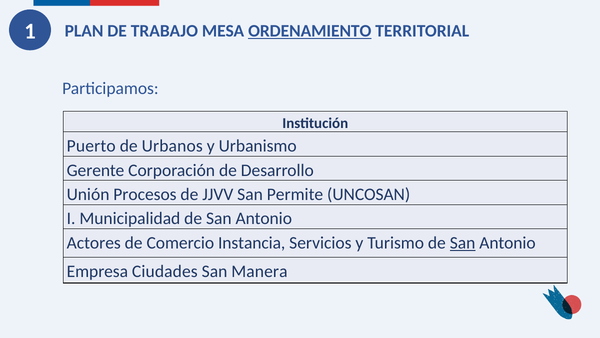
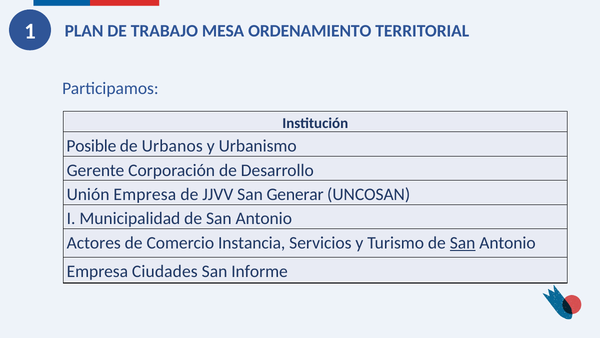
ORDENAMIENTO underline: present -> none (310, 31)
Puerto: Puerto -> Posible (91, 146)
Unión Procesos: Procesos -> Empresa (145, 194)
Permite: Permite -> Generar (295, 194)
Manera: Manera -> Informe (260, 271)
